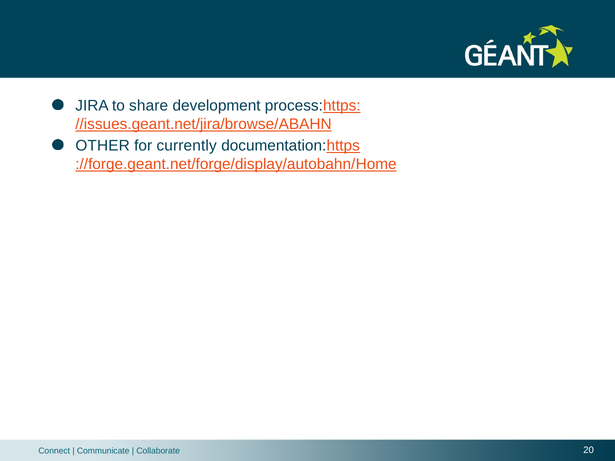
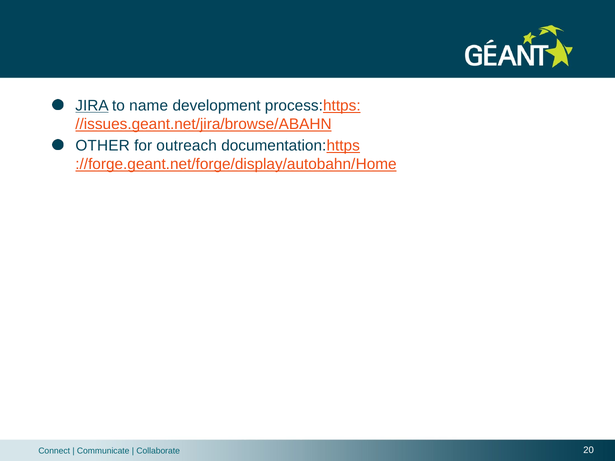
JIRA underline: none -> present (92, 106)
share: share -> name (149, 106)
currently: currently -> outreach (187, 146)
